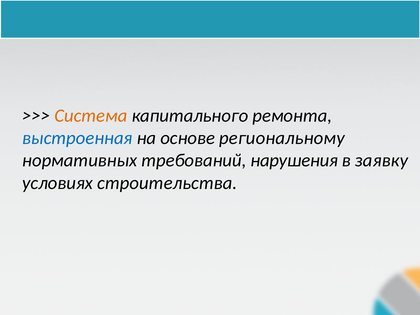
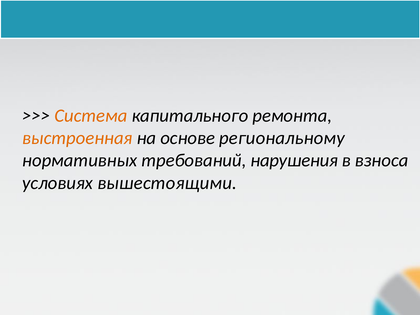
выстроенная colour: blue -> orange (77, 138)
заявку: заявку -> взноса (382, 160)
строительства: строительства -> вышестоящими (167, 183)
